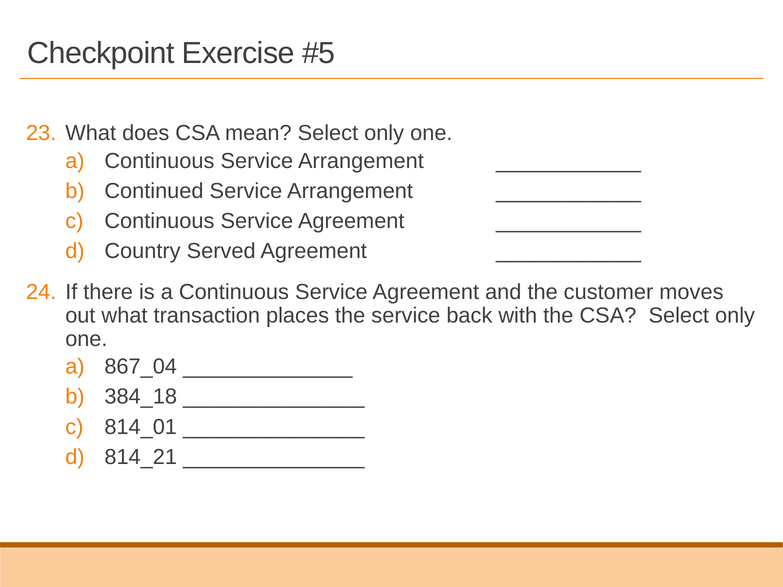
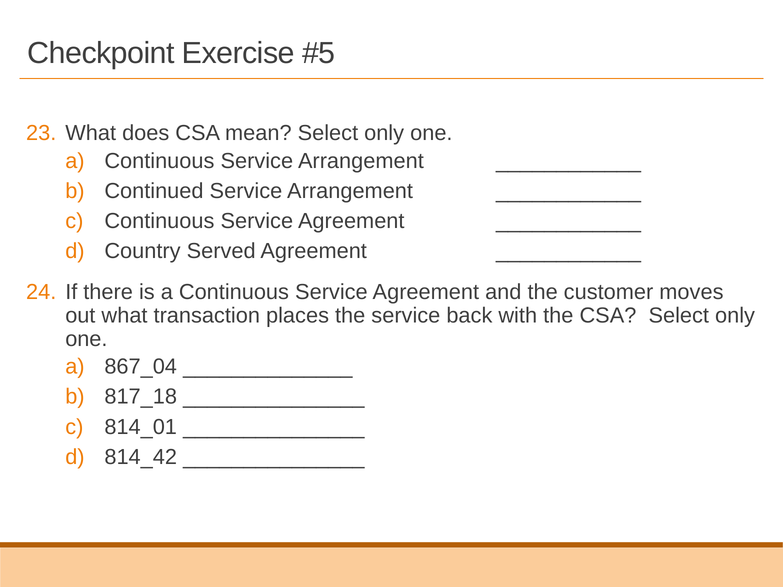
384_18: 384_18 -> 817_18 (141, 397)
814_21: 814_21 -> 814_42 (141, 457)
